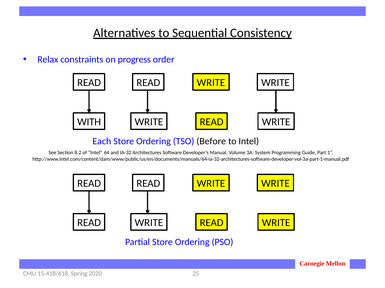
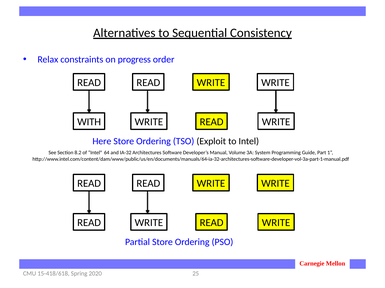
Each: Each -> Here (102, 142)
Before: Before -> Exploit (211, 142)
